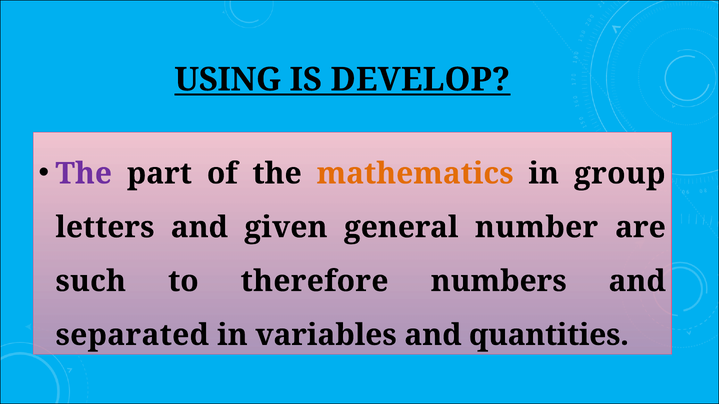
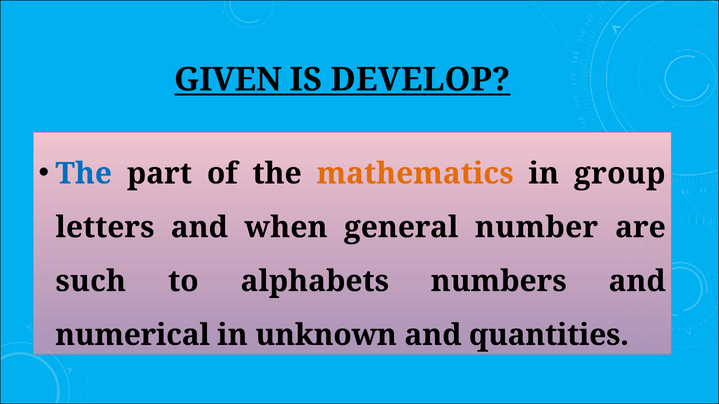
USING: USING -> GIVEN (228, 80)
The colour: purple -> blue (84, 174)
given: given -> when (286, 228)
therefore: therefore -> alphabets (315, 281)
separated: separated -> numerical (133, 335)
variables: variables -> unknown (326, 335)
